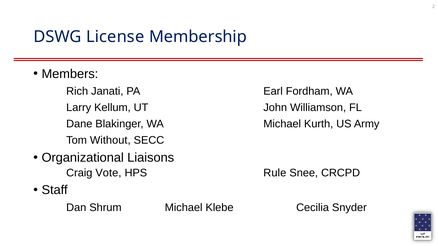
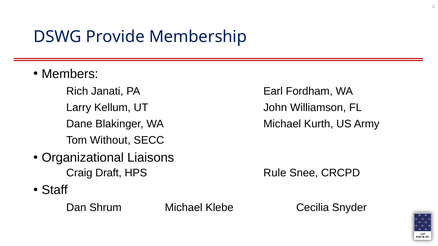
License: License -> Provide (115, 37)
Vote: Vote -> Draft (109, 173)
